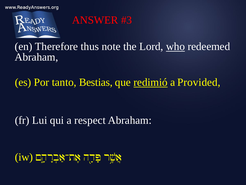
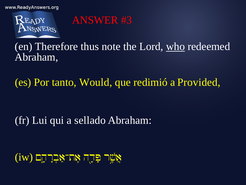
Bestias: Bestias -> Would (96, 82)
redimió underline: present -> none (151, 82)
respect: respect -> sellado (90, 120)
